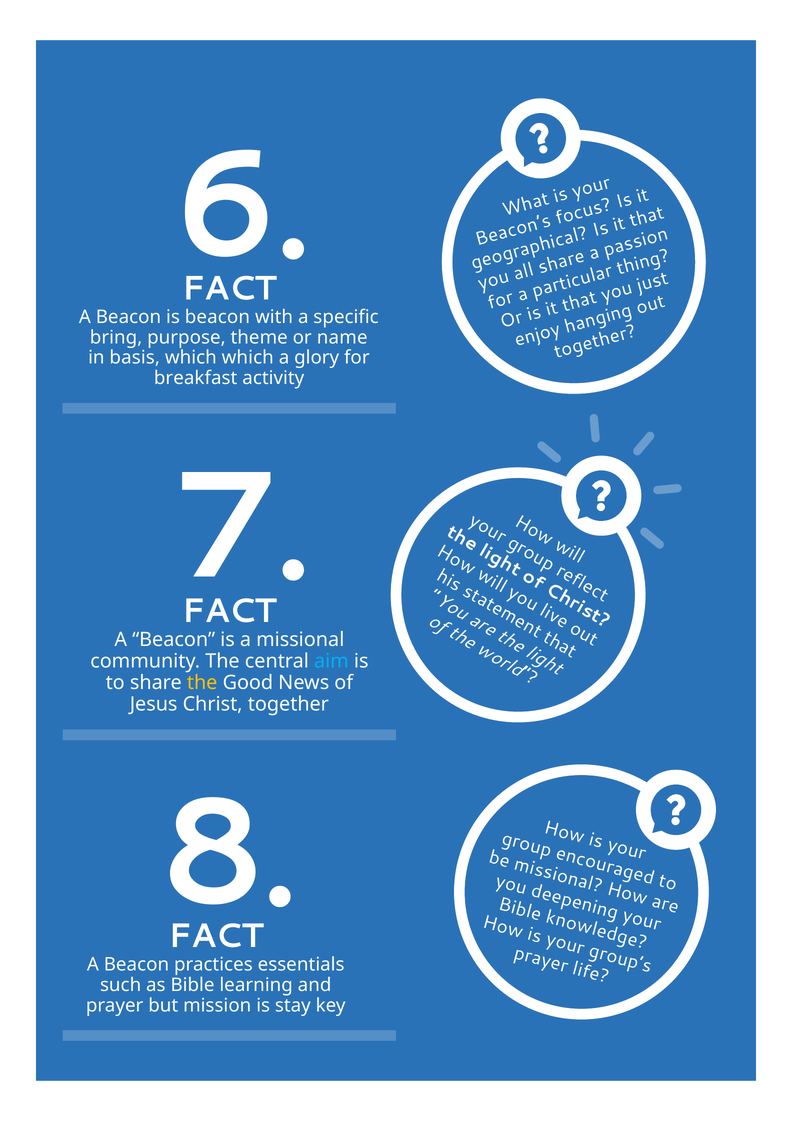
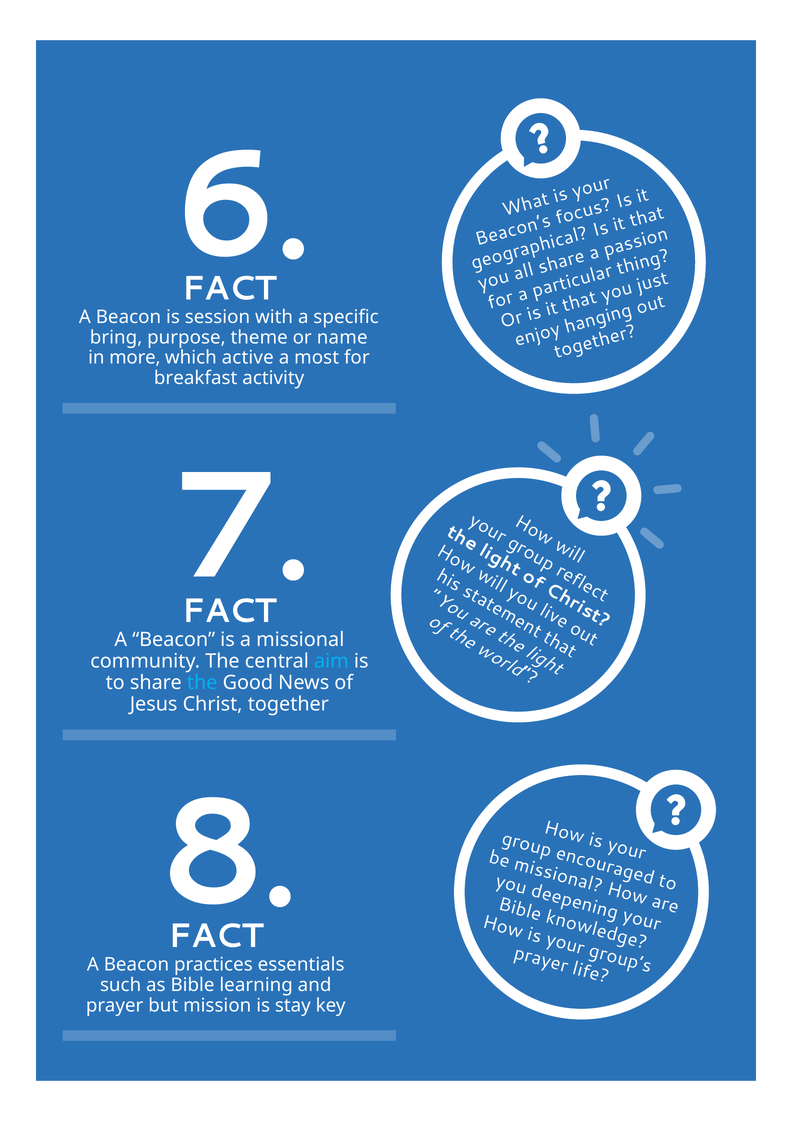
is beacon: beacon -> session (217, 317)
basis: basis -> more (135, 357)
which which: which -> active (248, 357)
glory: glory -> most (317, 357)
the colour: yellow -> light blue (202, 682)
